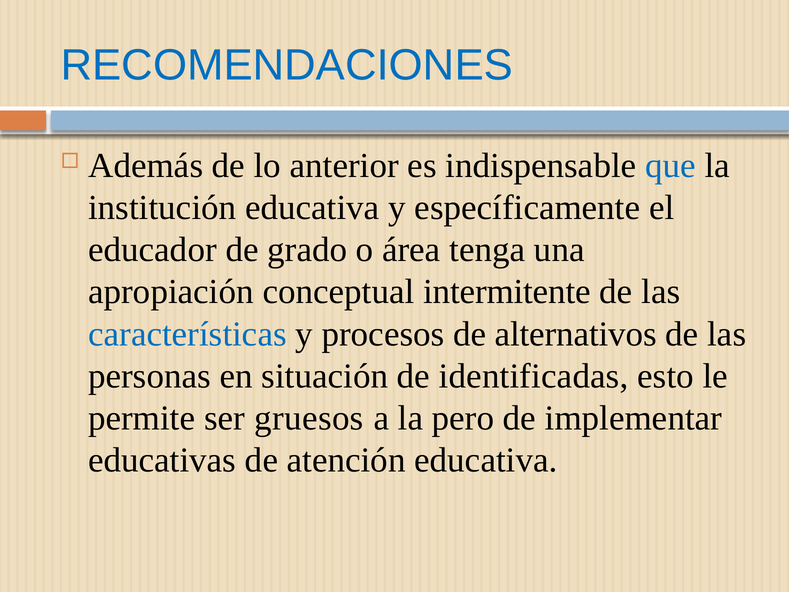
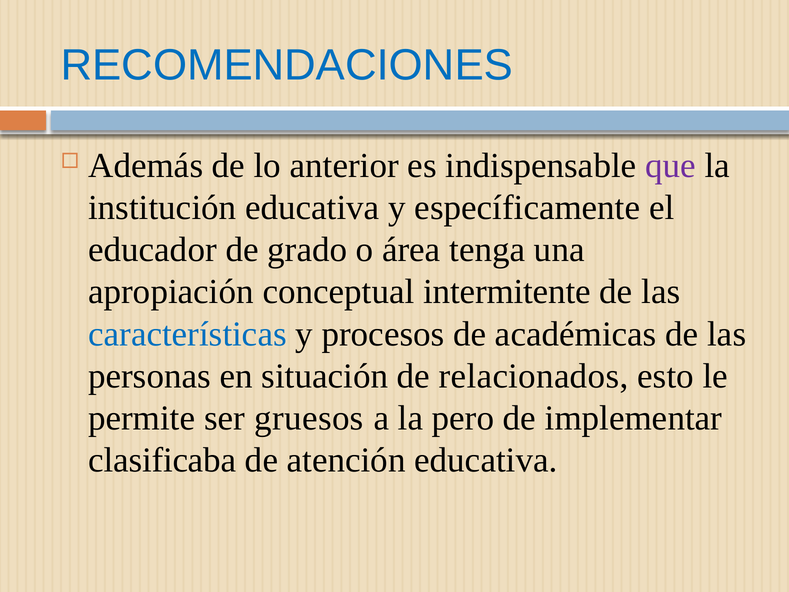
que colour: blue -> purple (670, 165)
alternativos: alternativos -> académicas (576, 334)
identificadas: identificadas -> relacionados (534, 376)
educativas: educativas -> clasificaba (162, 460)
